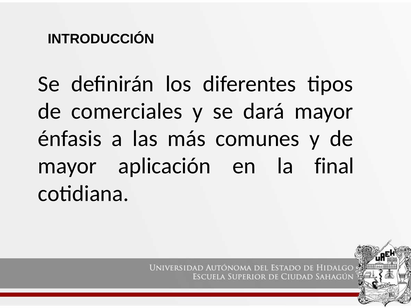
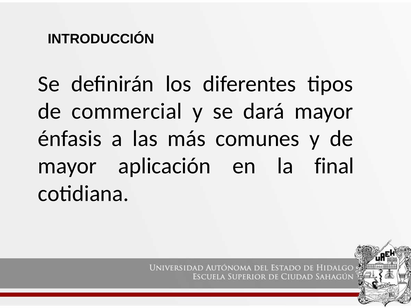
comerciales: comerciales -> commercial (127, 111)
